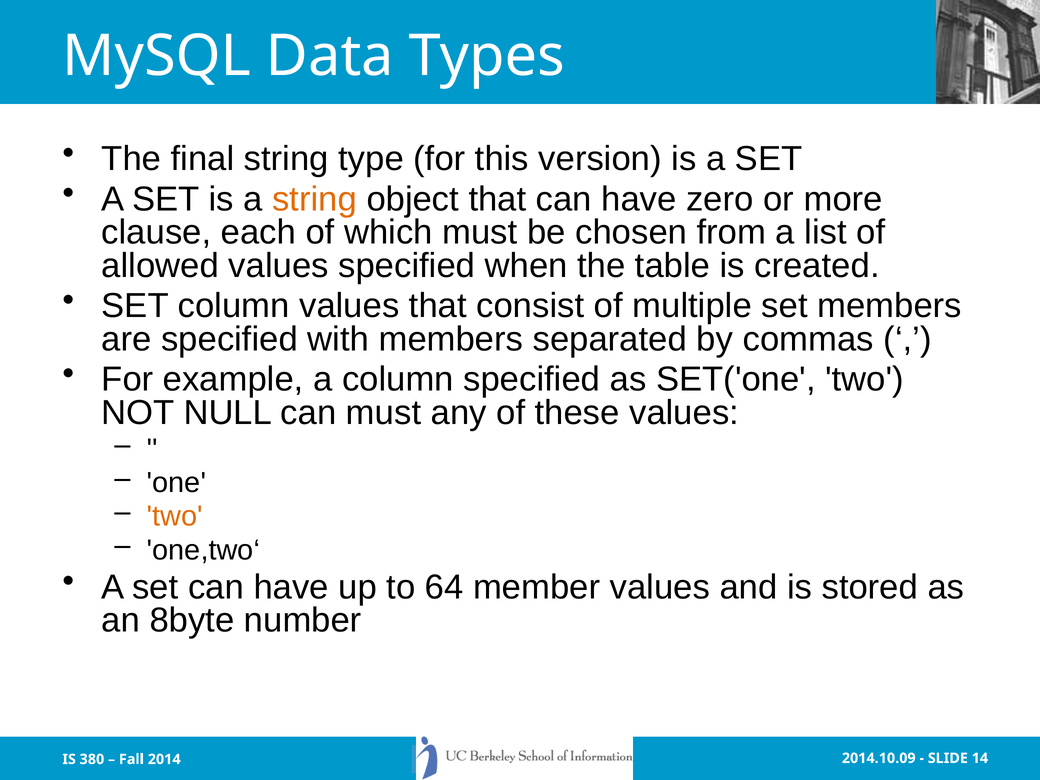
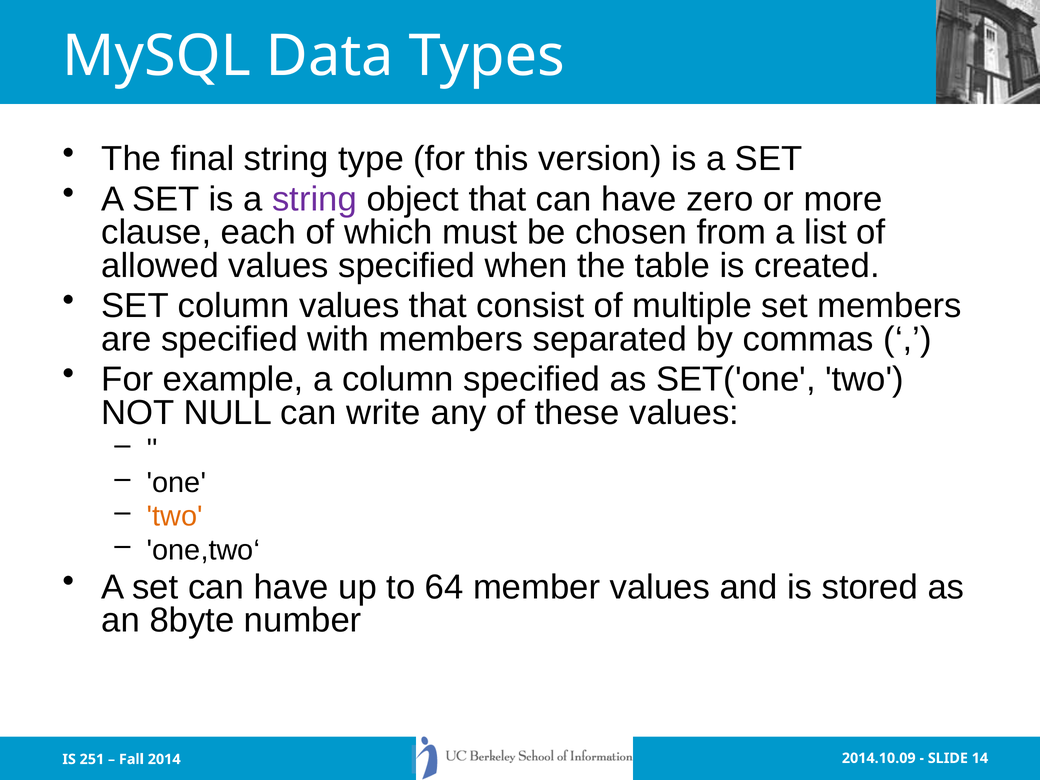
string colour: orange -> purple (314, 199)
can must: must -> write (383, 413)
380: 380 -> 251 (92, 759)
